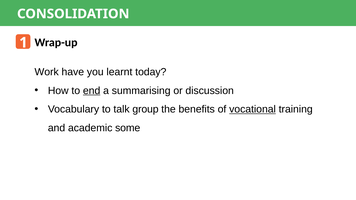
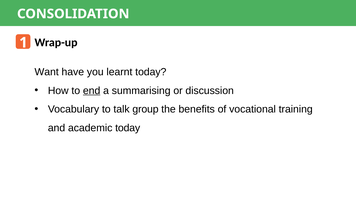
Work: Work -> Want (47, 72)
vocational underline: present -> none (253, 109)
academic some: some -> today (128, 128)
